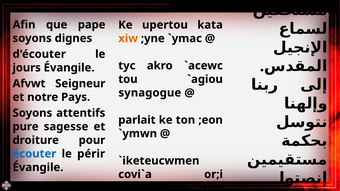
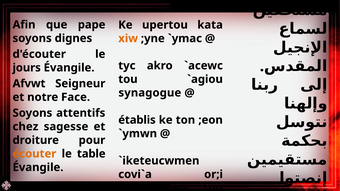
Pays: Pays -> Face (76, 97)
parlait: parlait -> établis (137, 120)
pure: pure -> chez (25, 127)
écouter colour: blue -> orange (34, 154)
périr: périr -> table (91, 154)
